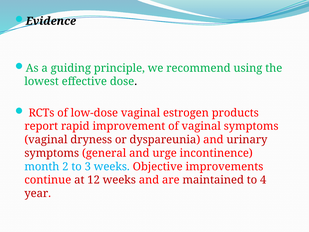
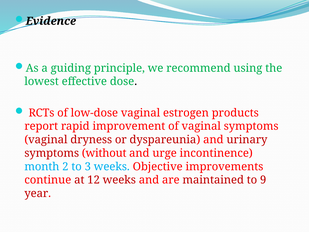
general: general -> without (104, 153)
4: 4 -> 9 (263, 180)
